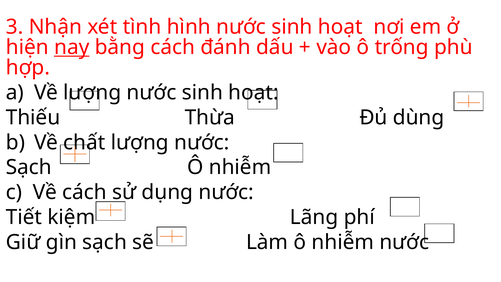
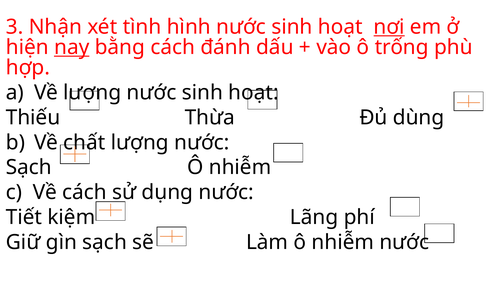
nơi underline: none -> present (389, 27)
